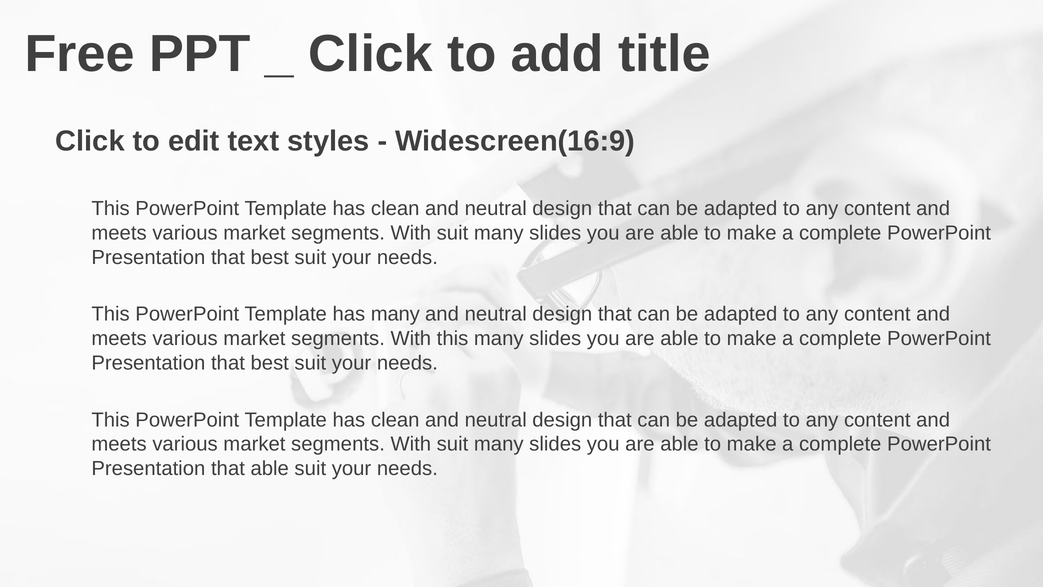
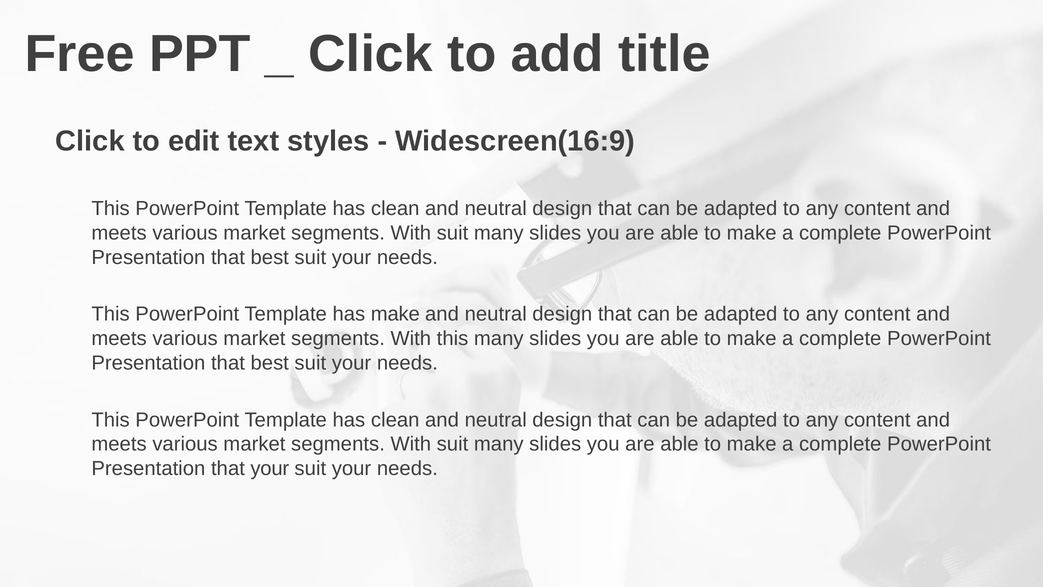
has many: many -> make (395, 314)
that able: able -> your (270, 468)
